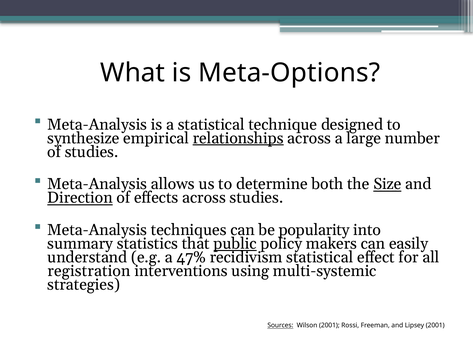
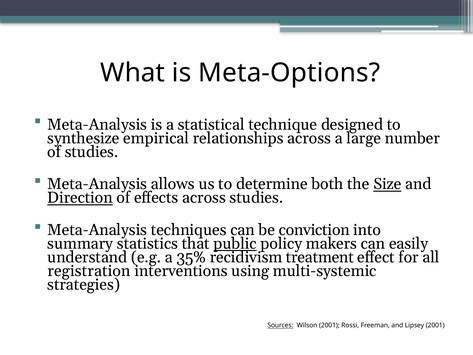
relationships underline: present -> none (238, 138)
popularity: popularity -> conviction (314, 230)
47%: 47% -> 35% (191, 257)
recidivism statistical: statistical -> treatment (320, 257)
